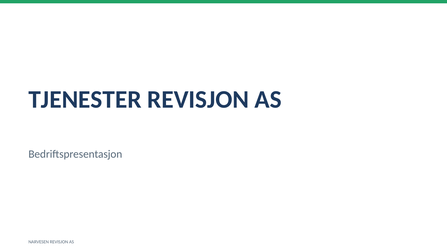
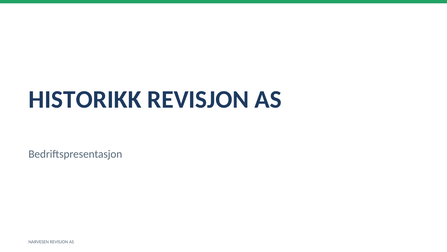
TJENESTER: TJENESTER -> HISTORIKK (85, 99)
